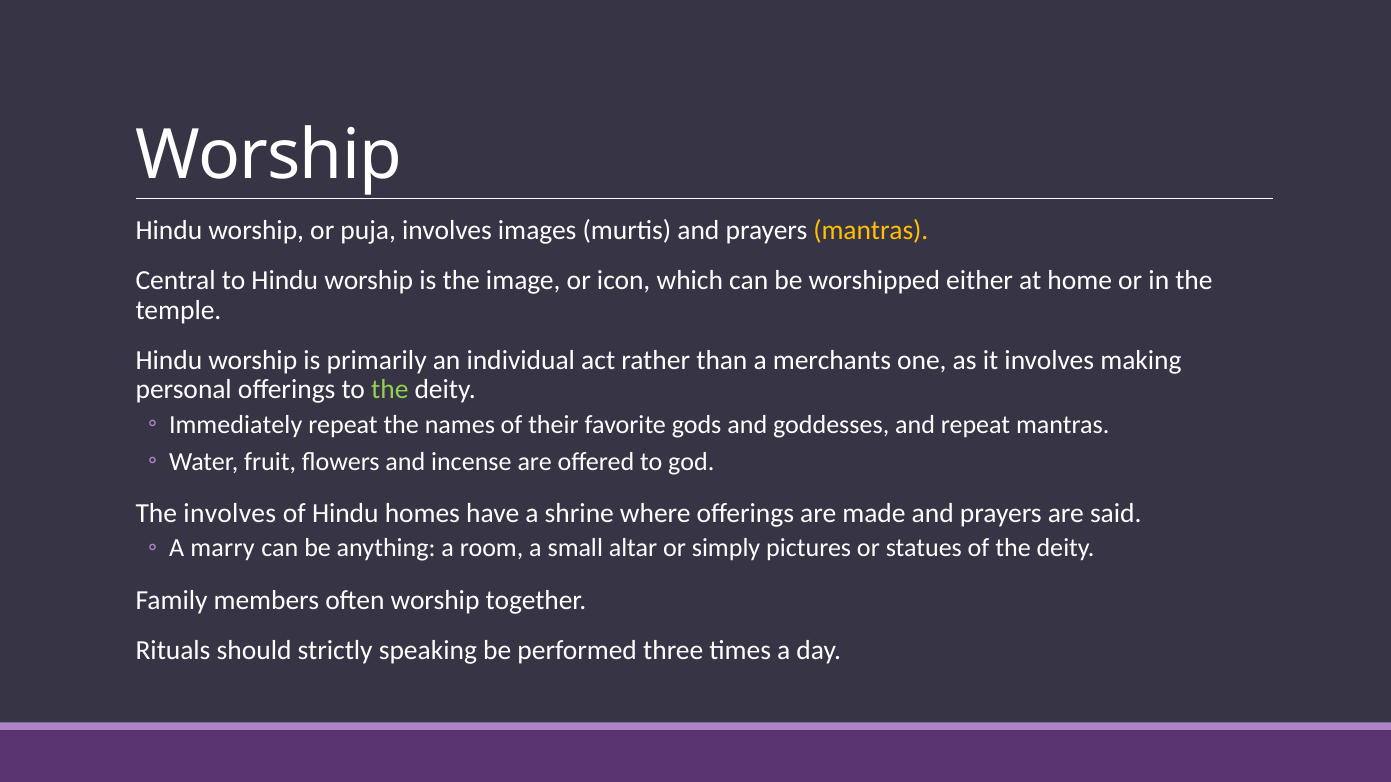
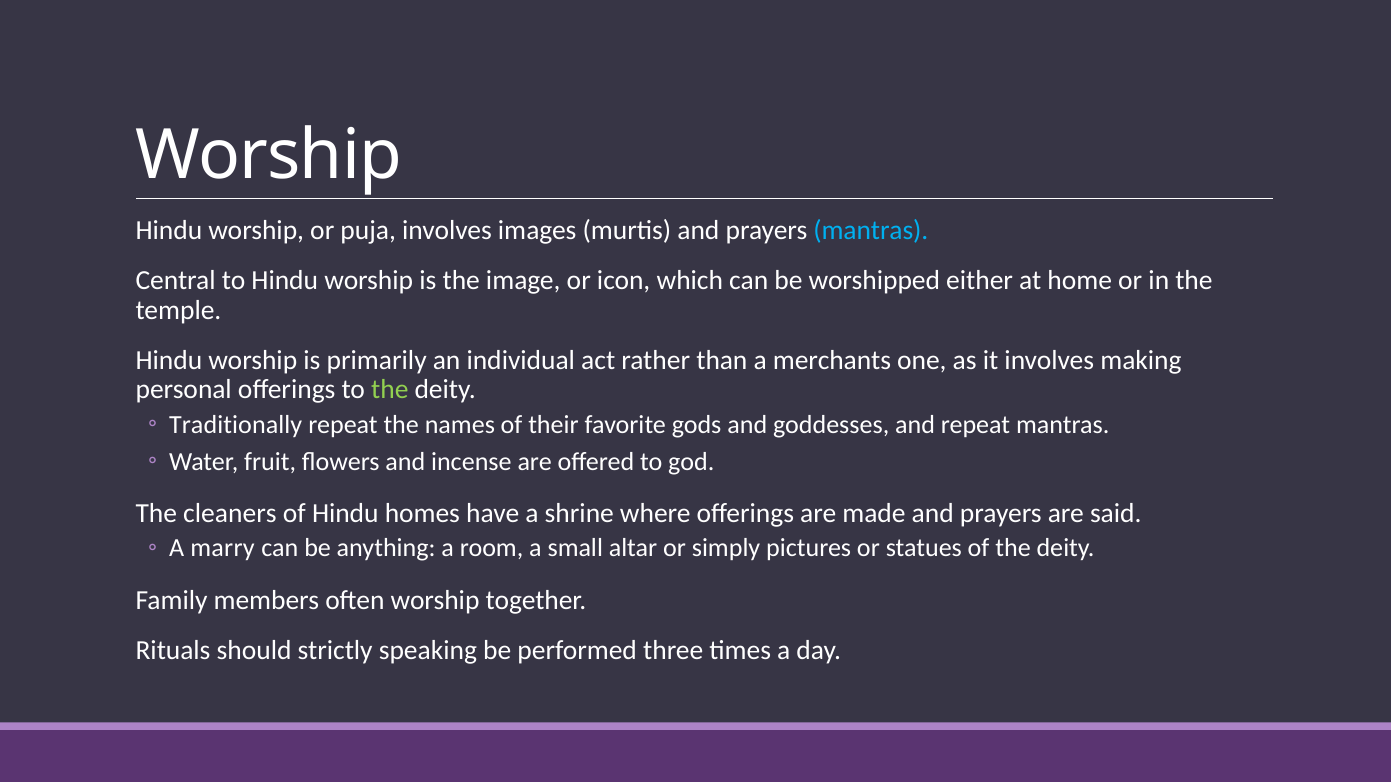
mantras colour: yellow -> light blue (871, 230)
Immediately: Immediately -> Traditionally (236, 425)
The involves: involves -> cleaners (230, 514)
